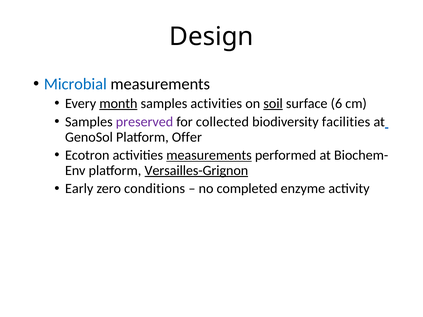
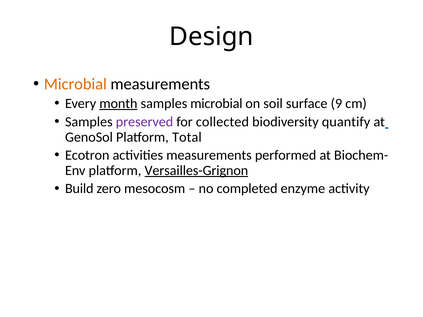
Microbial colour: blue -> orange (75, 84)
samples activities: activities -> microbial (216, 104)
soil underline: present -> none (273, 104)
6: 6 -> 9 (336, 104)
facilities: facilities -> quantify (346, 122)
Offer: Offer -> Total (187, 137)
measurements underline: present -> none (209, 155)
Early: Early -> Build (79, 189)
conditions: conditions -> mesocosm (155, 189)
